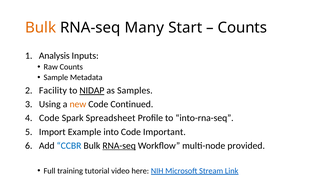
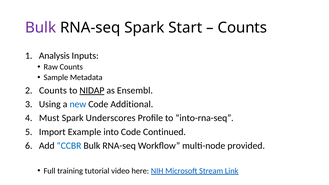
Bulk colour: orange -> purple (41, 28)
RNA-seq Many: Many -> Spark (144, 28)
Facility: Facility -> Counts (53, 91)
Samples: Samples -> Ensembl (135, 91)
new colour: orange -> blue (78, 104)
Continued: Continued -> Additional (132, 104)
Code: Code -> Must (49, 118)
Spreadsheet: Spreadsheet -> Underscores (111, 118)
Important: Important -> Continued (164, 132)
RNA-seq underline: present -> none (119, 146)
